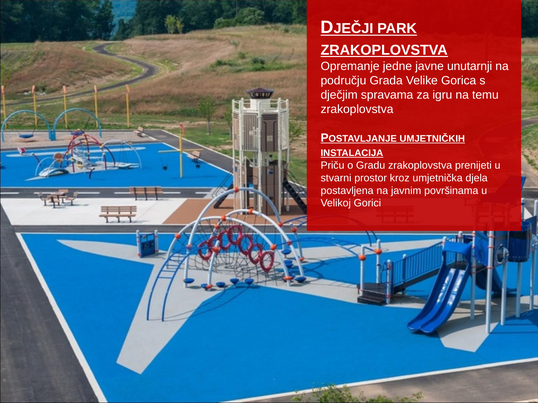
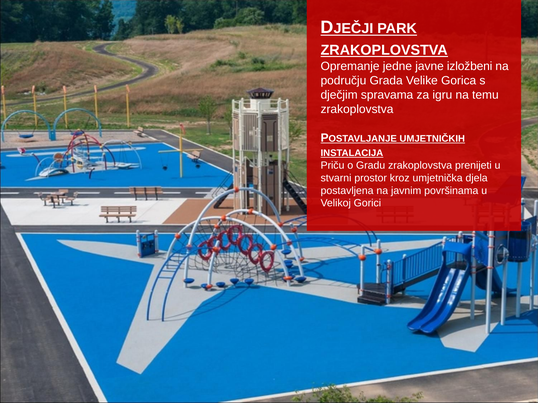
unutarnji: unutarnji -> izložbeni (470, 66)
